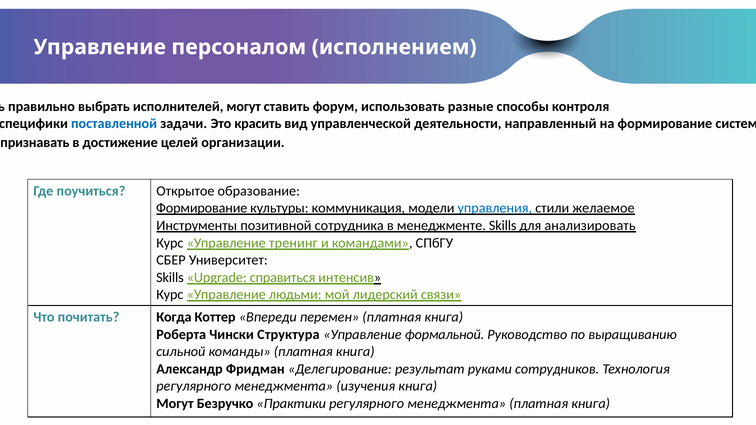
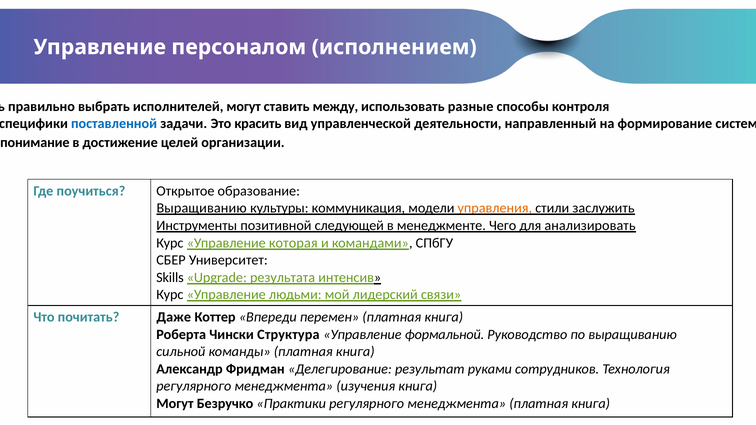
форум: форум -> между (335, 107)
признавать: признавать -> понимание (35, 142)
Формирование: Формирование -> Выращиванию (202, 208)
управления colour: blue -> orange (495, 208)
желаемое: желаемое -> заслужить (604, 208)
сотрудника: сотрудника -> следующей (349, 226)
менеджменте Skills: Skills -> Чего (503, 226)
тренинг: тренинг -> которая (293, 243)
справиться: справиться -> результата (283, 278)
Когда: Когда -> Даже (174, 317)
